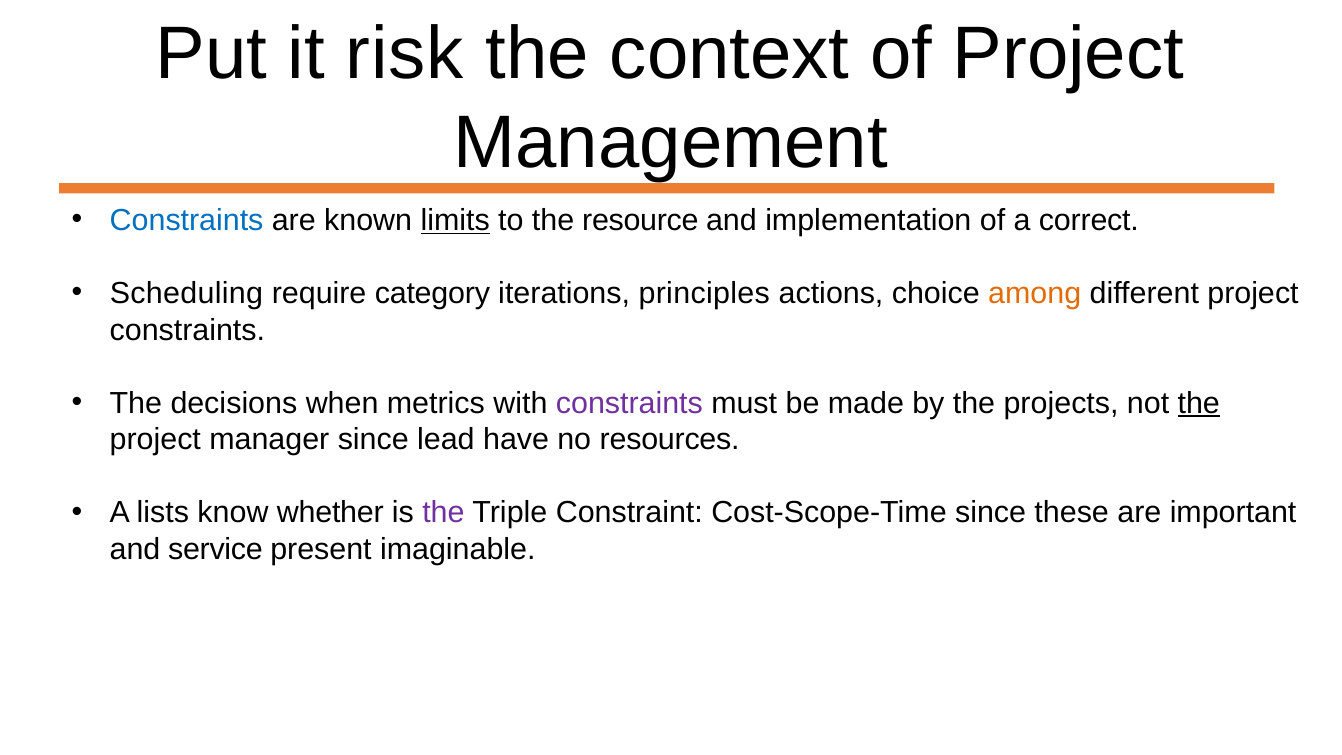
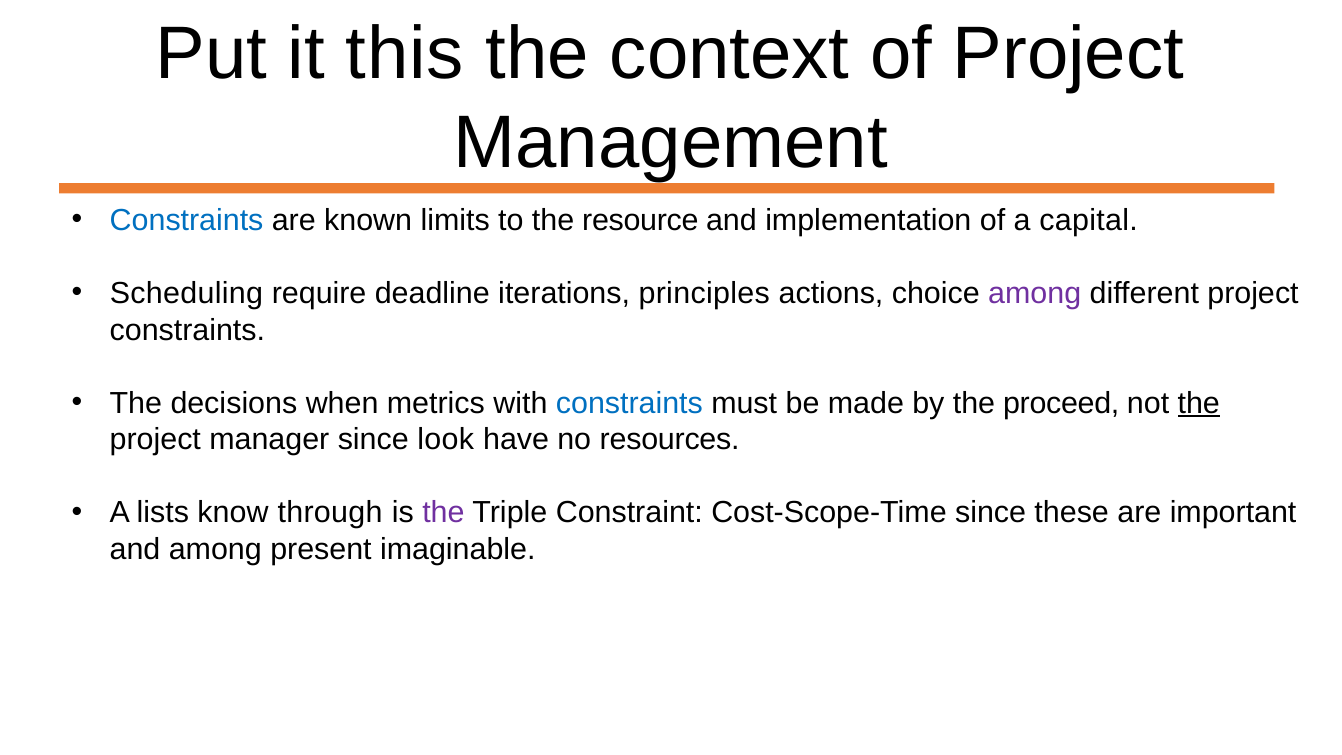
risk: risk -> this (405, 54)
limits underline: present -> none (455, 220)
correct: correct -> capital (1089, 220)
category: category -> deadline (432, 293)
among colour: orange -> purple (1035, 293)
constraints colour: purple -> blue (629, 403)
projects: projects -> proceed (1061, 403)
lead: lead -> look (446, 440)
whether: whether -> through (330, 513)
and service: service -> among (215, 549)
